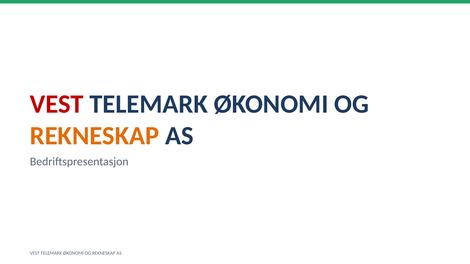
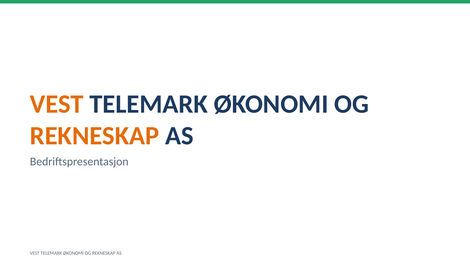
VEST colour: red -> orange (57, 104)
